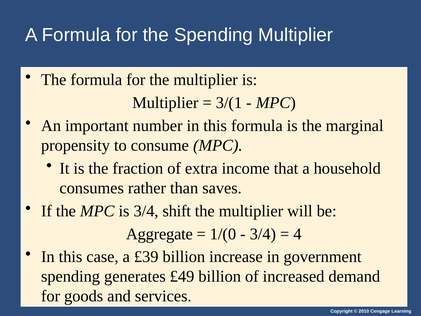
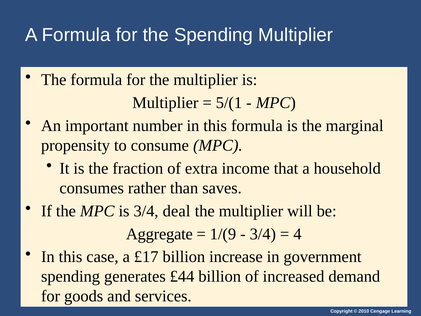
3/(1: 3/(1 -> 5/(1 (229, 103)
shift: shift -> deal (177, 211)
1/(0: 1/(0 -> 1/(9 (223, 234)
£39: £39 -> £17 (146, 257)
£49: £49 -> £44 (182, 276)
